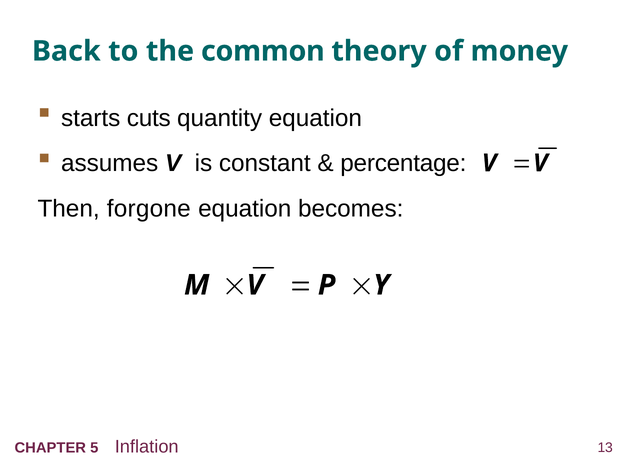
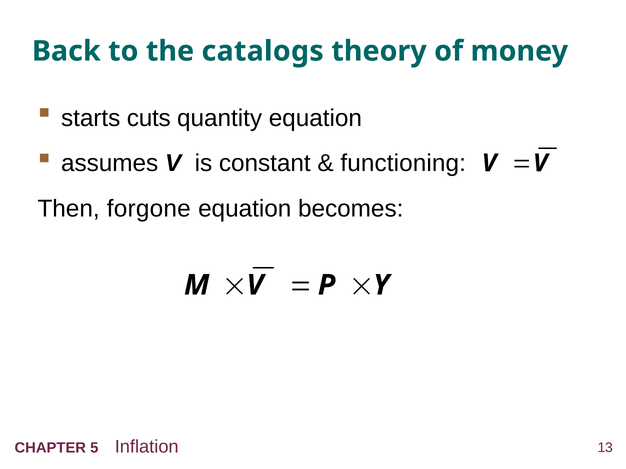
common: common -> catalogs (263, 51)
percentage: percentage -> functioning (403, 163)
